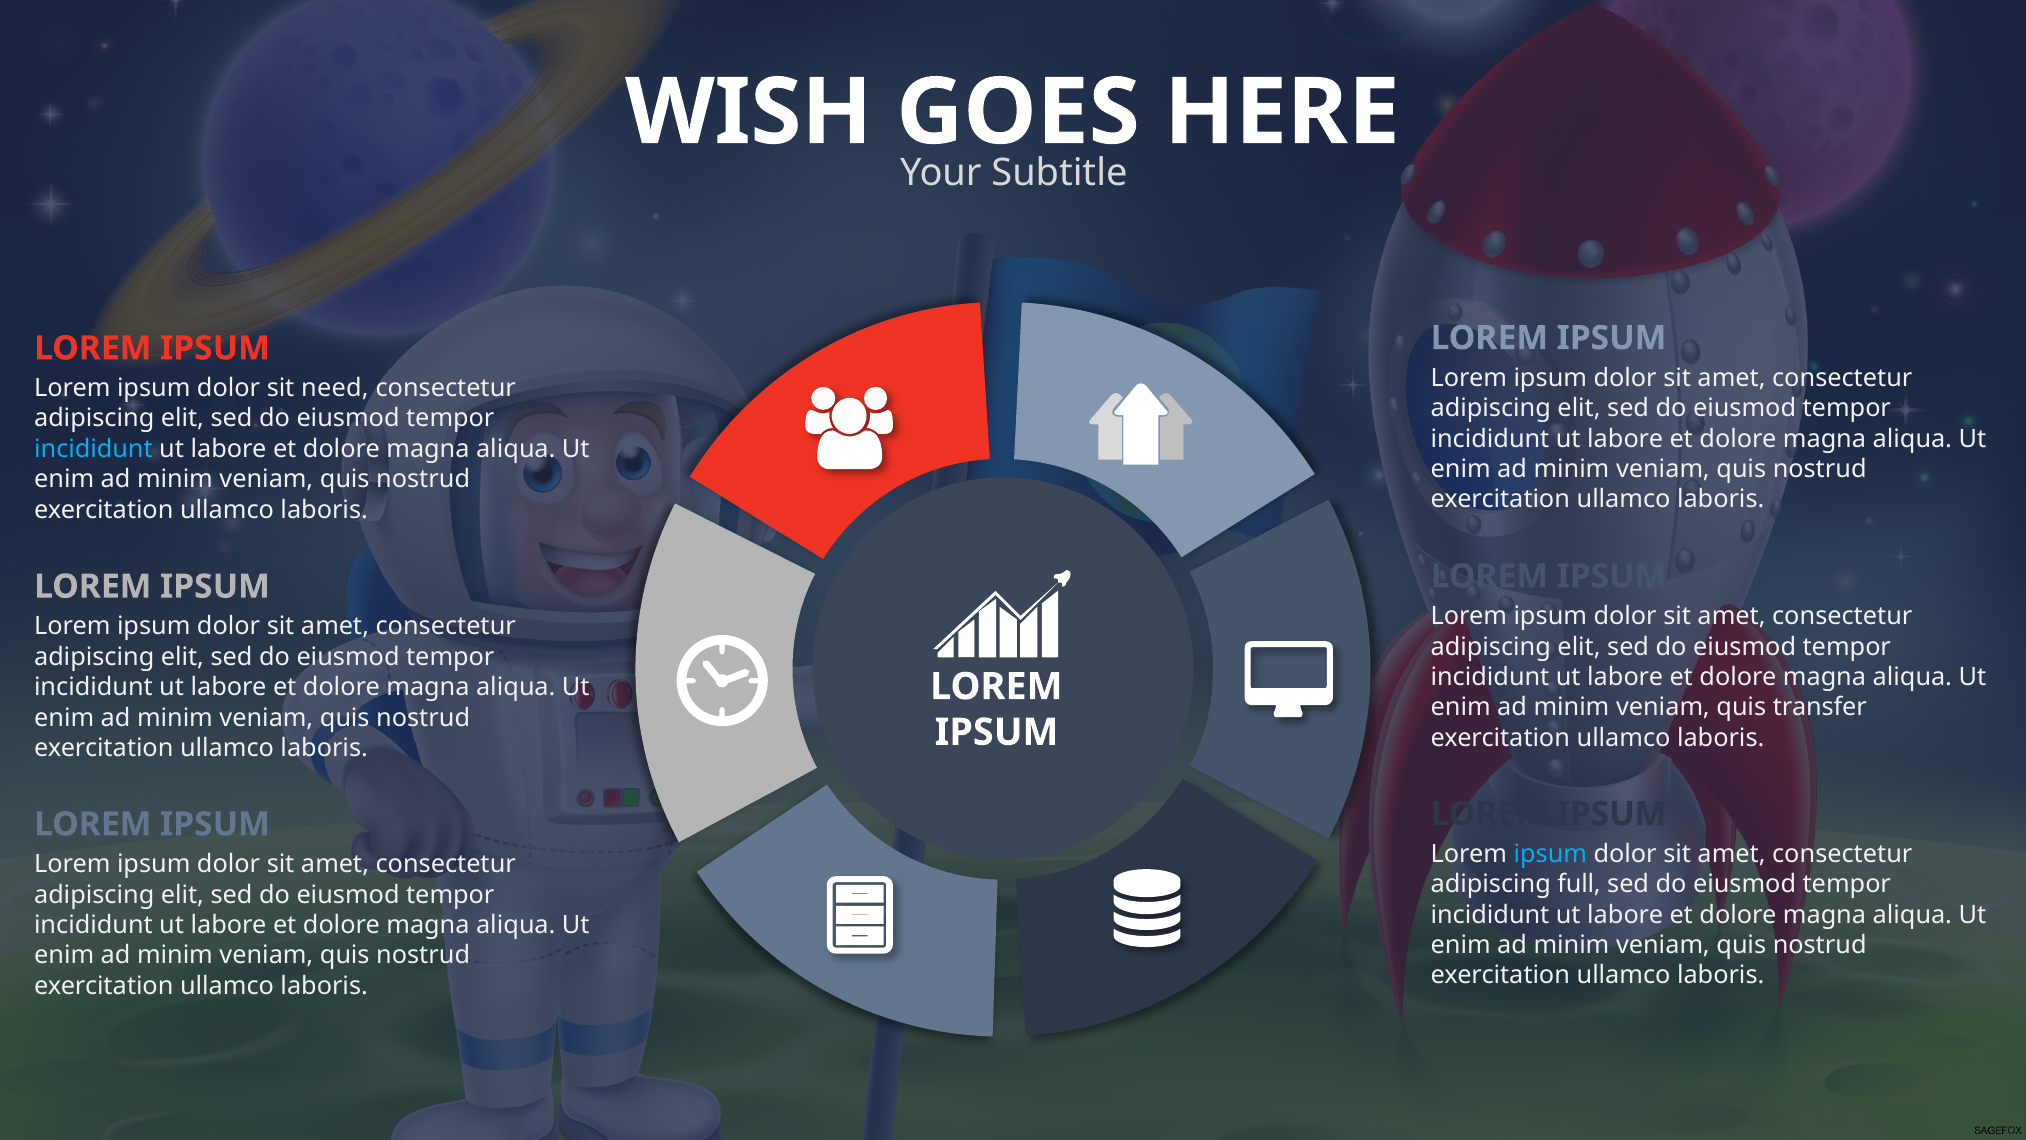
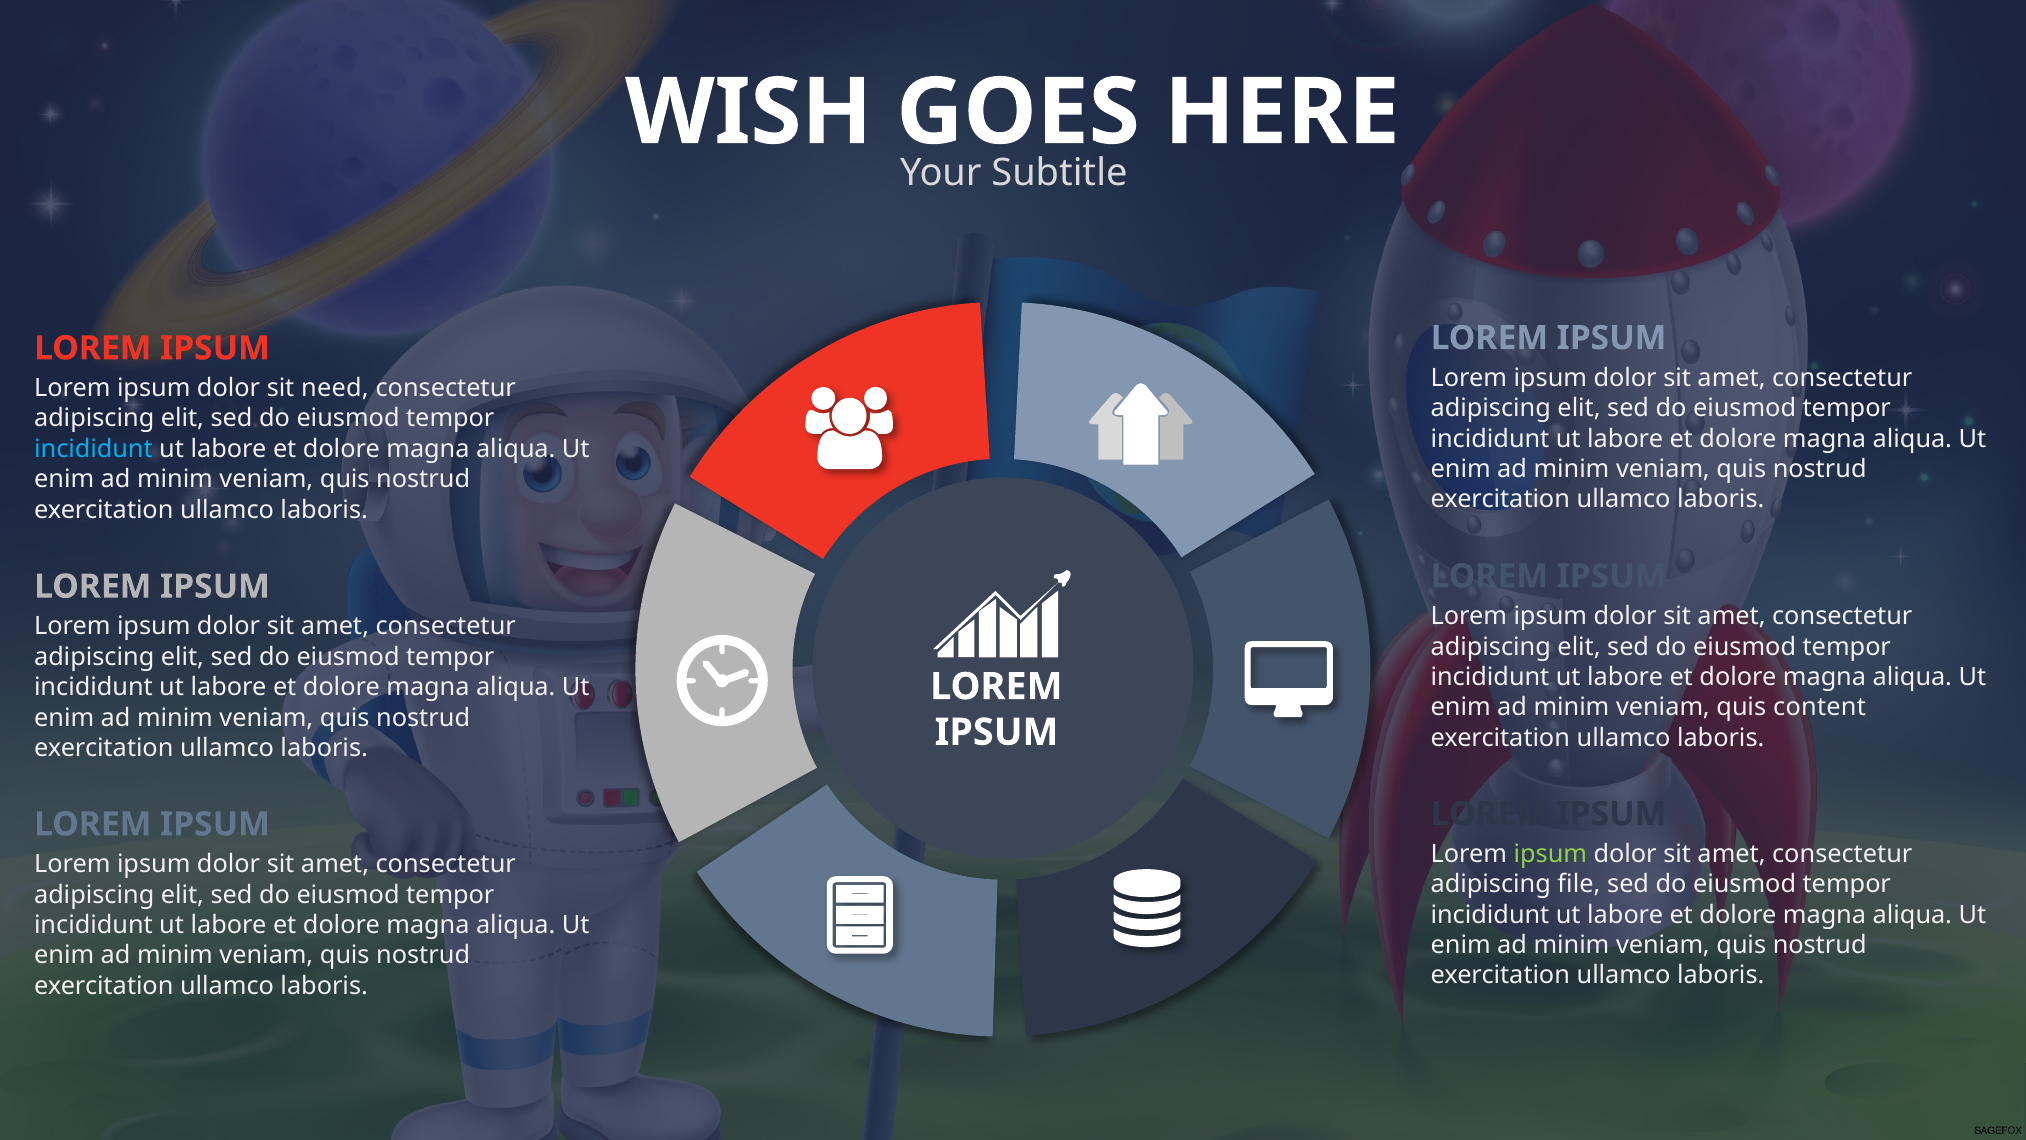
transfer: transfer -> content (1820, 707)
ipsum colour: light blue -> light green (1550, 854)
full: full -> file (1579, 884)
